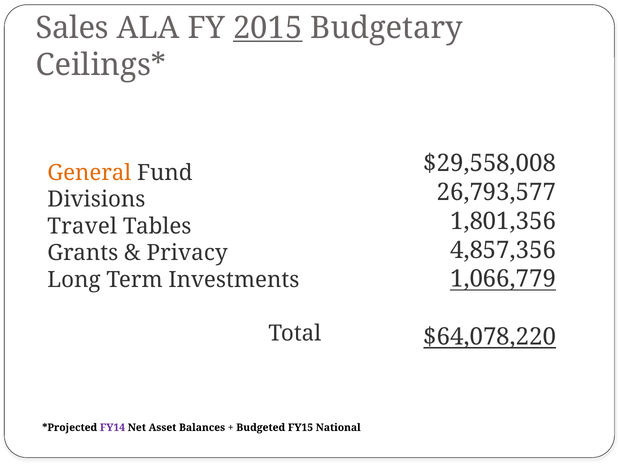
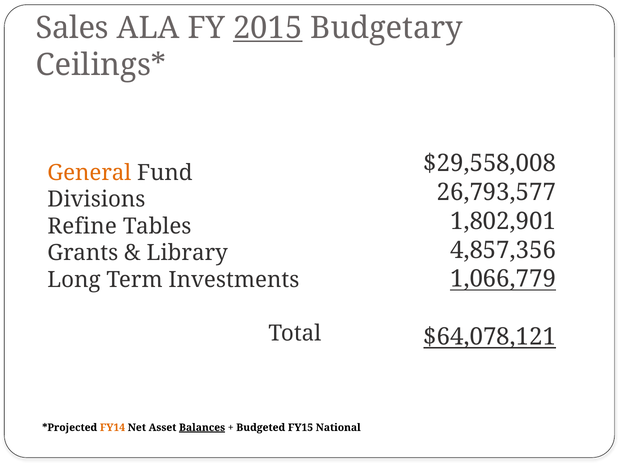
1,801,356: 1,801,356 -> 1,802,901 (503, 221)
Travel: Travel -> Refine (82, 226)
Privacy: Privacy -> Library (187, 253)
$64,078,220: $64,078,220 -> $64,078,121 (490, 337)
FY14 colour: purple -> orange (112, 428)
Balances underline: none -> present (202, 428)
